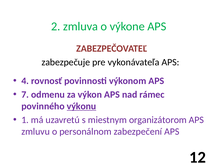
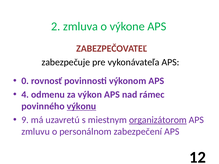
4: 4 -> 0 (25, 81)
7: 7 -> 4 (25, 95)
1: 1 -> 9 (25, 120)
organizátorom underline: none -> present (158, 120)
